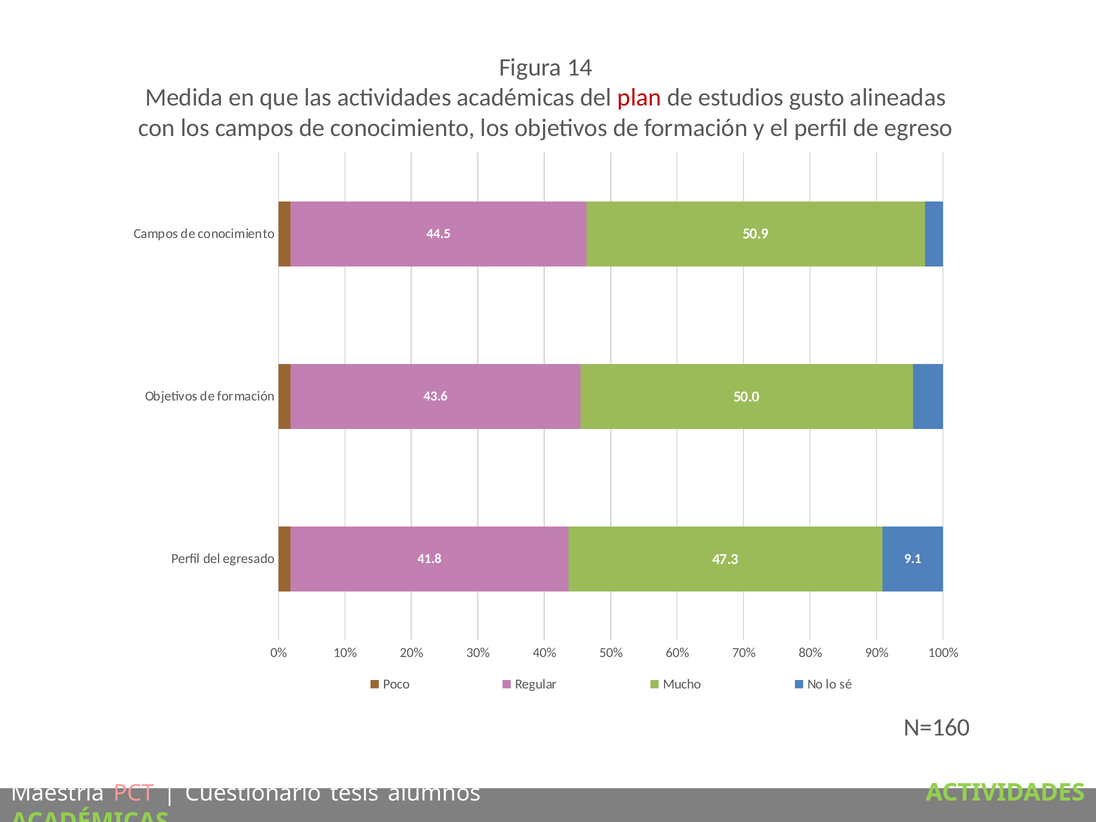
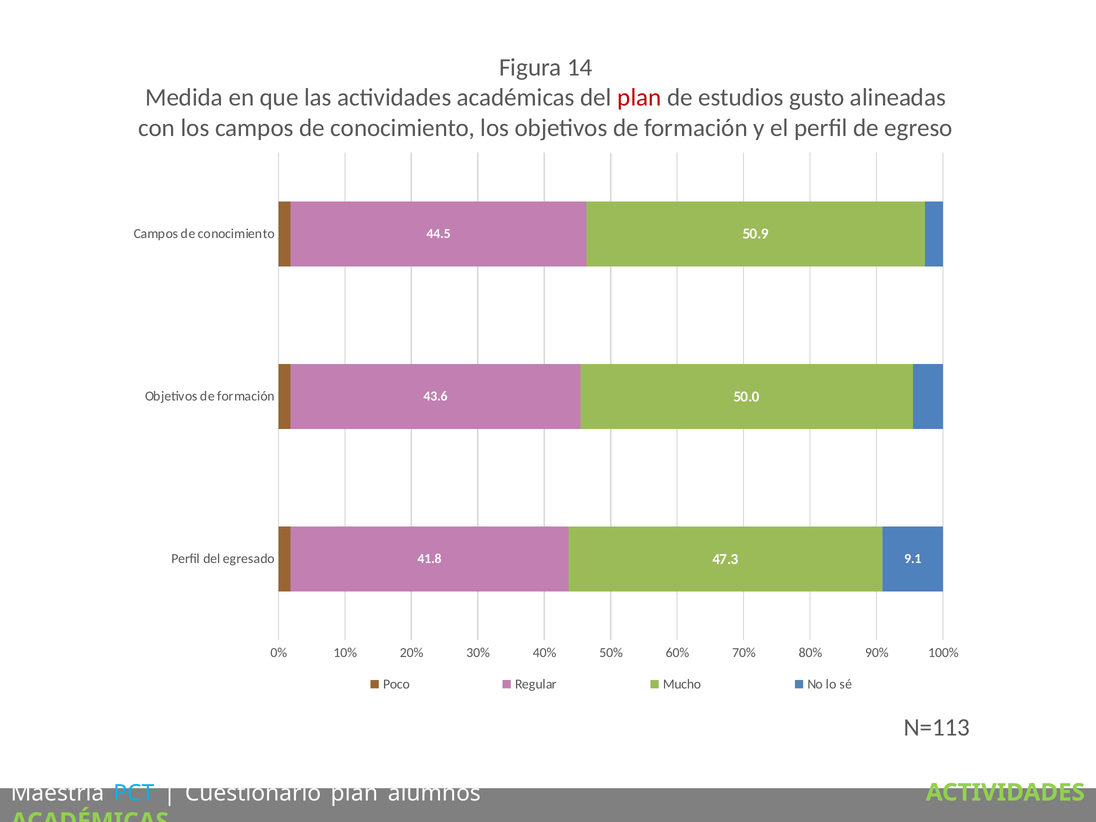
N=160: N=160 -> N=113 (937, 728)
PCT colour: pink -> light blue (134, 793)
Cuestionario tesis: tesis -> plan (354, 793)
